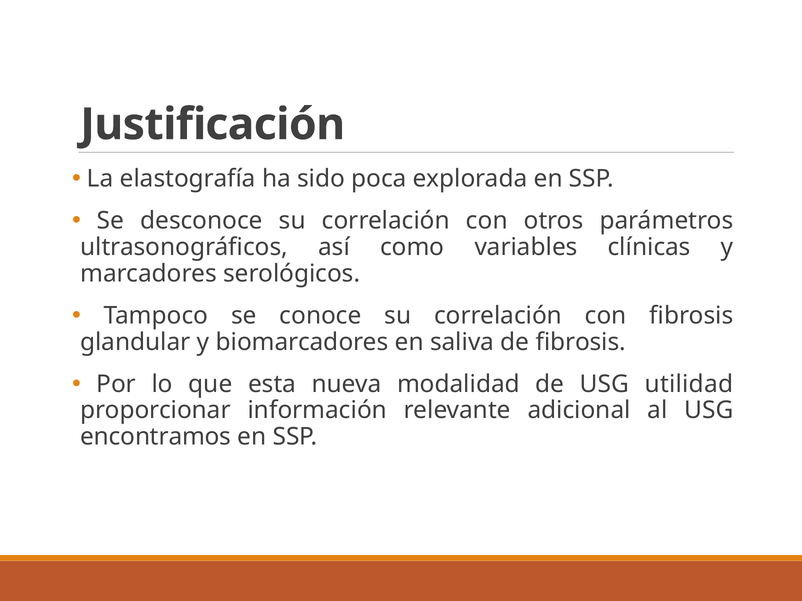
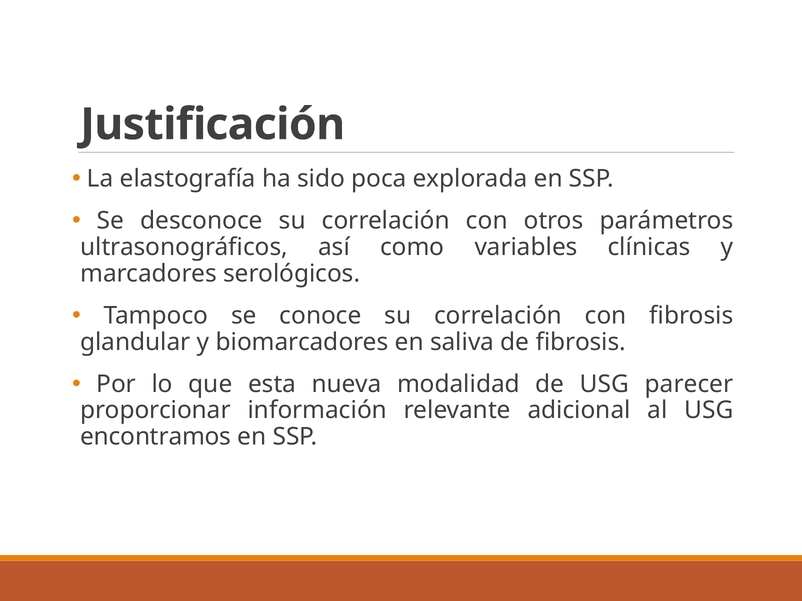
utilidad: utilidad -> parecer (689, 384)
